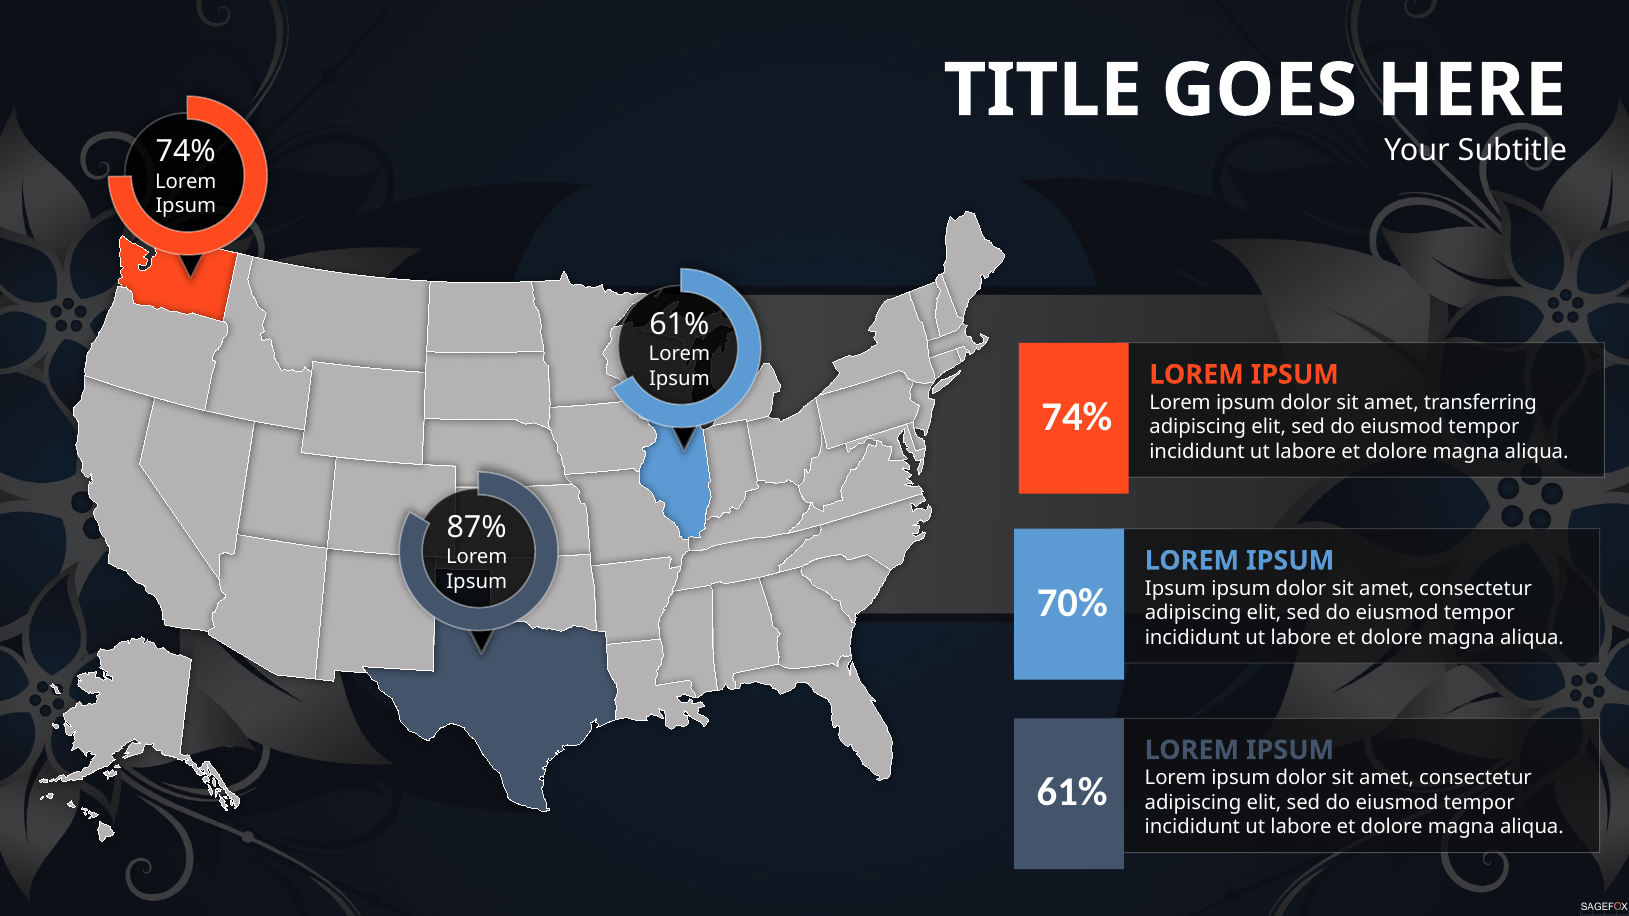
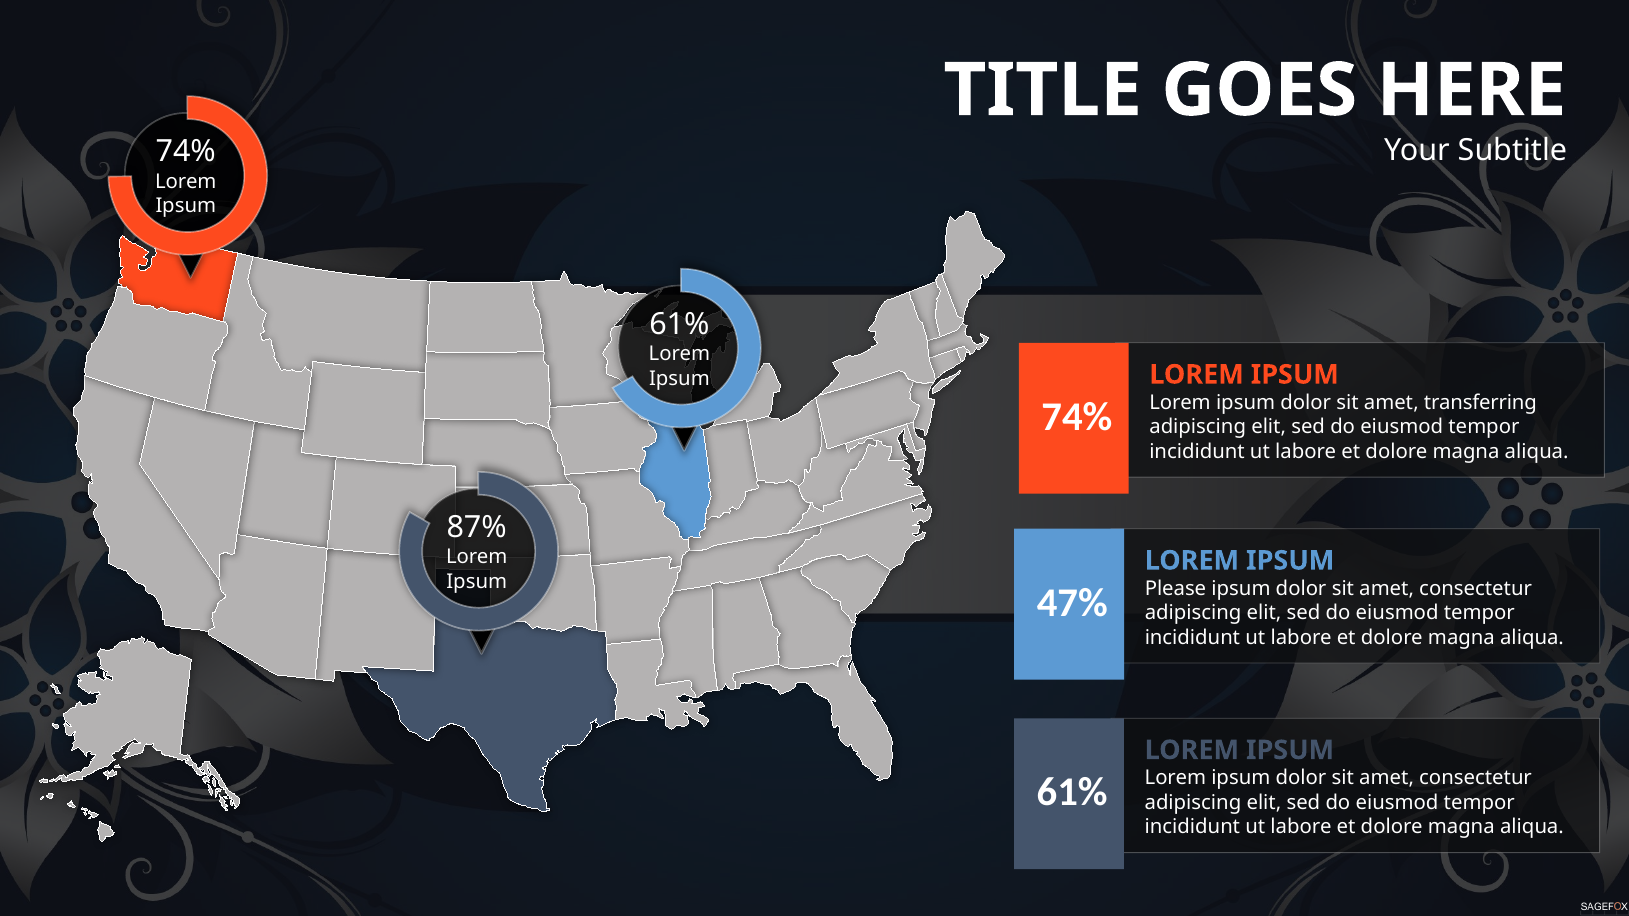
Ipsum: Ipsum -> Please (1175, 589)
70%: 70% -> 47% (1072, 603)
